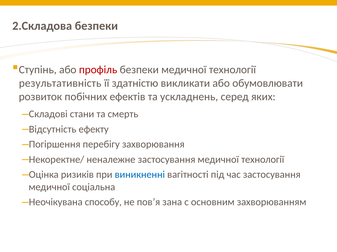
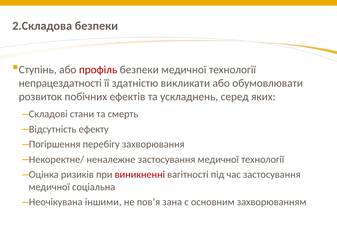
результативність: результативність -> непрацездатності (60, 83)
виникненні colour: blue -> red (140, 175)
способу: способу -> іншими (103, 203)
